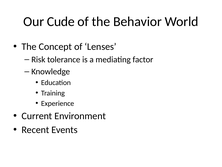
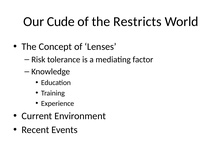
Behavior: Behavior -> Restricts (137, 21)
